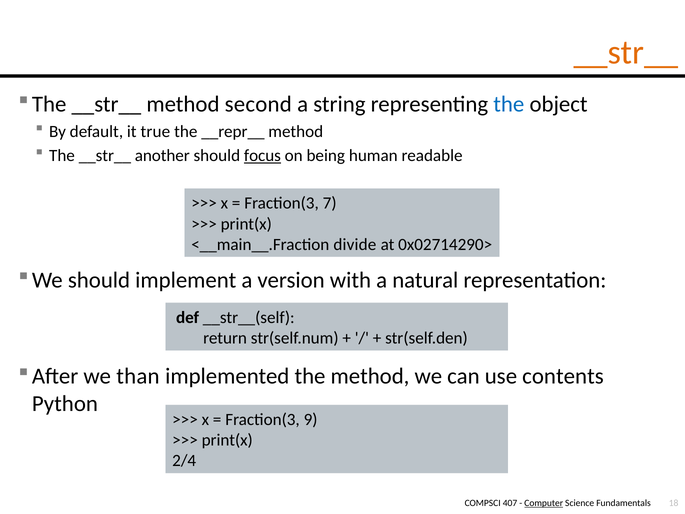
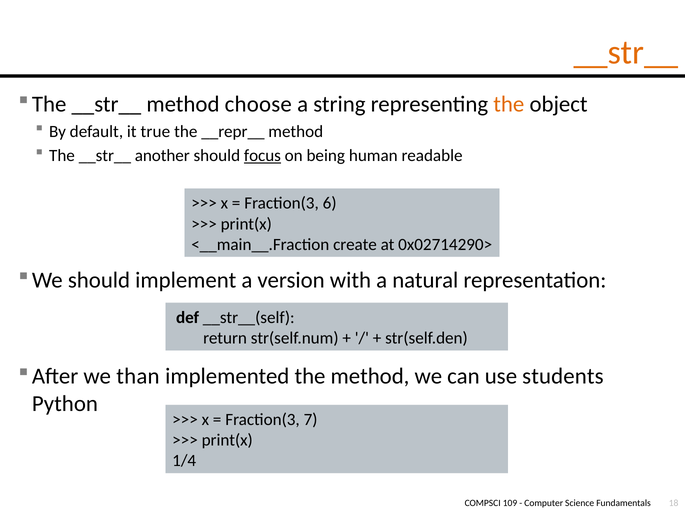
second: second -> choose (258, 104)
the colour: blue -> orange (509, 104)
7: 7 -> 6 (330, 203)
divide: divide -> create (355, 244)
contents: contents -> students (563, 376)
9: 9 -> 7 (311, 419)
2/4: 2/4 -> 1/4 (184, 461)
407: 407 -> 109 (510, 503)
Computer underline: present -> none (544, 503)
